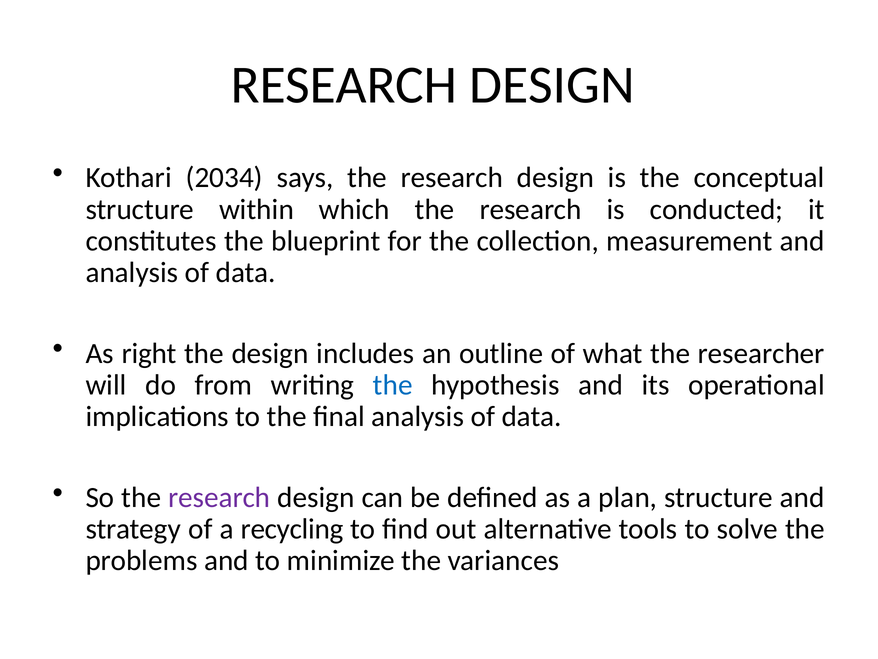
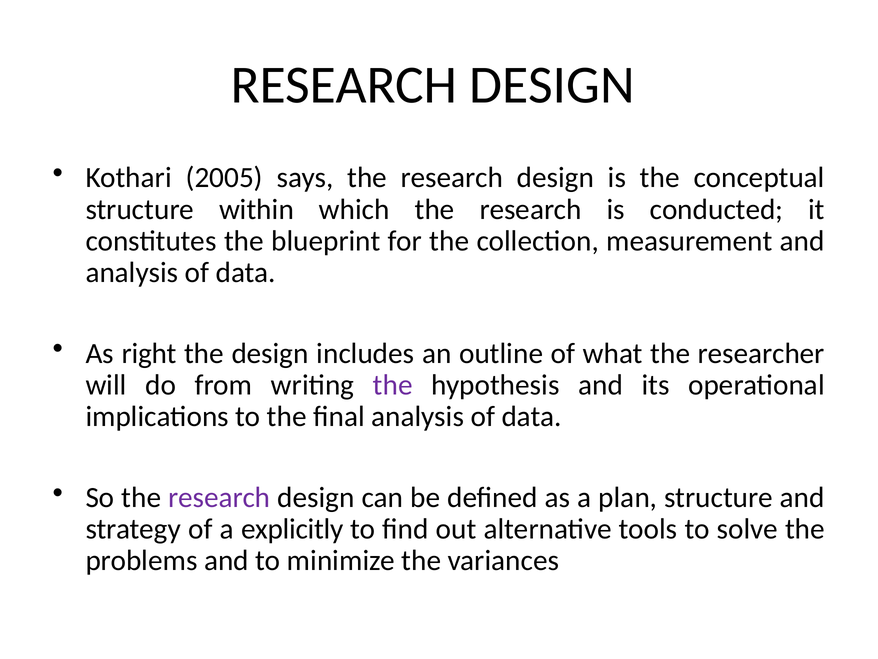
2034: 2034 -> 2005 (224, 178)
the colour: blue -> purple (393, 385)
recycling: recycling -> explicitly (292, 529)
